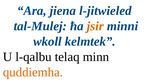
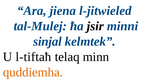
jsir colour: orange -> black (95, 26)
wkoll: wkoll -> sinjal (47, 41)
l-qalbu: l-qalbu -> l-tiftaħ (33, 57)
